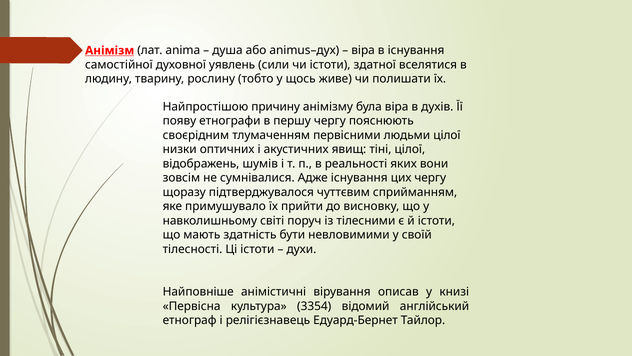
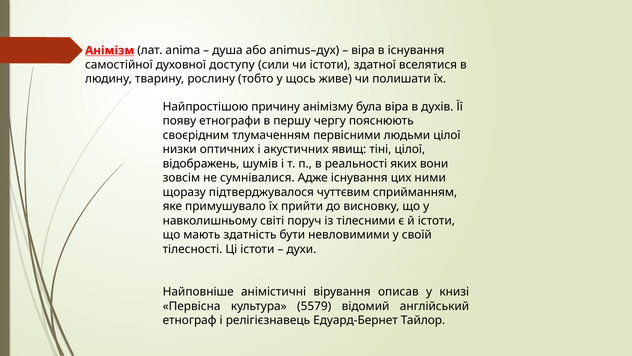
уявлень: уявлень -> доступу (232, 65)
цих чергу: чергу -> ними (430, 178)
3354: 3354 -> 5579 (314, 306)
